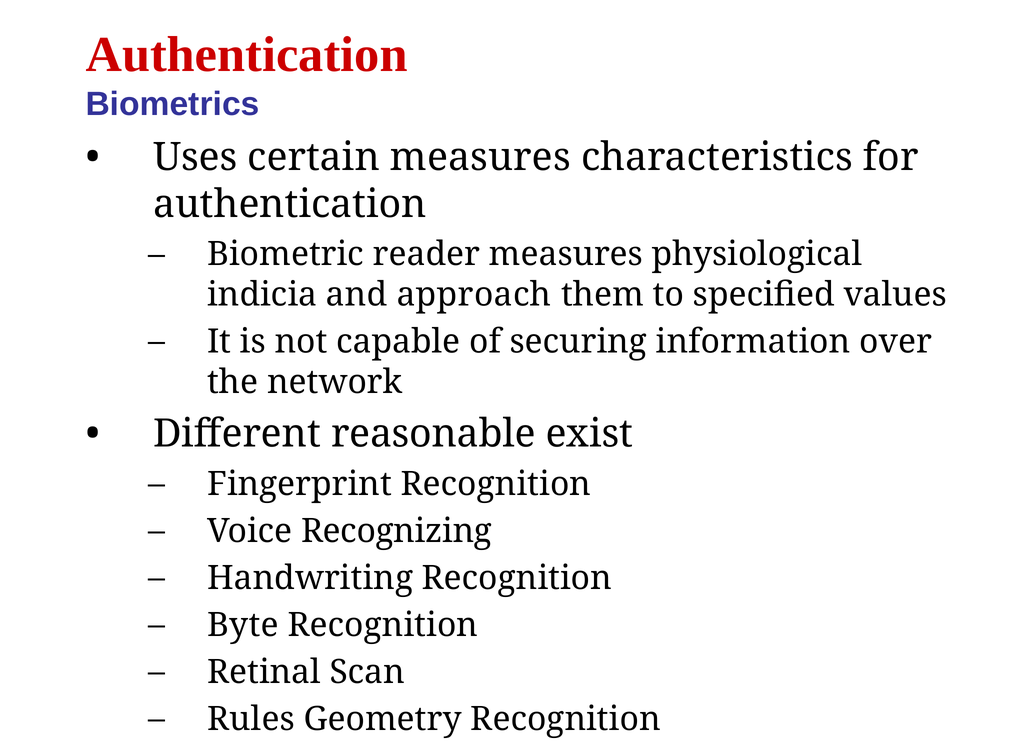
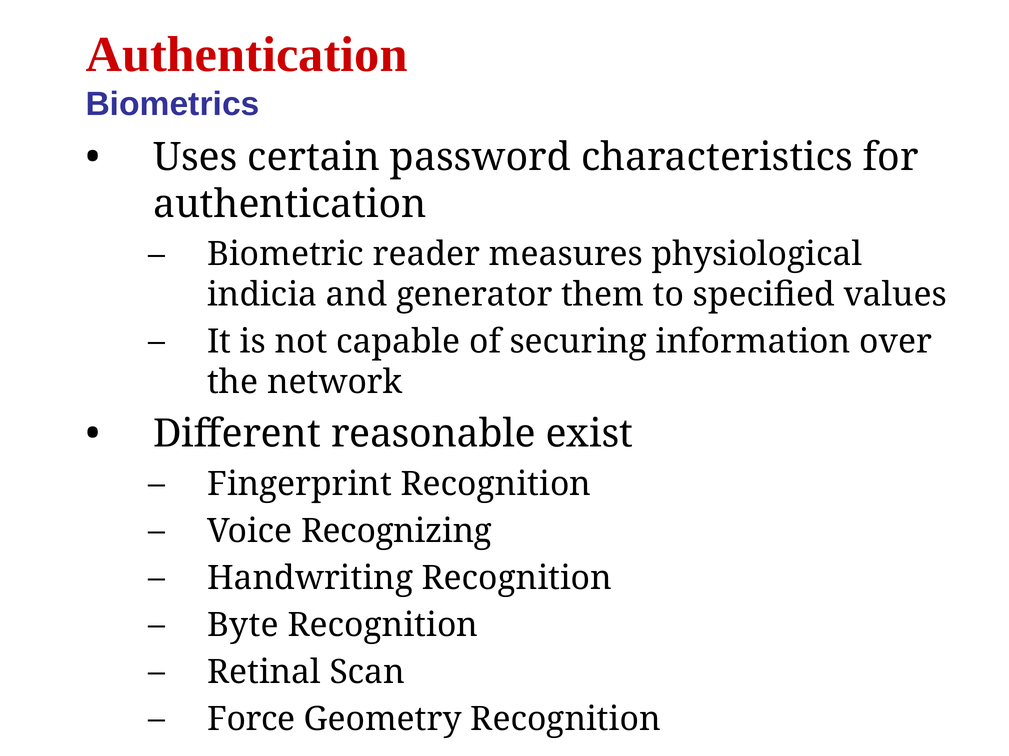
certain measures: measures -> password (480, 157)
approach: approach -> generator (474, 295)
Rules: Rules -> Force (251, 720)
